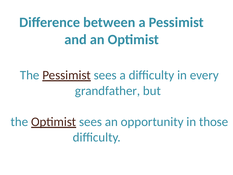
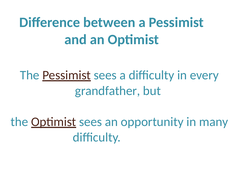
those: those -> many (214, 122)
